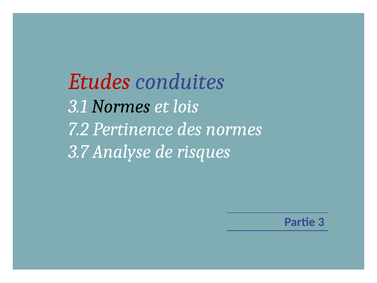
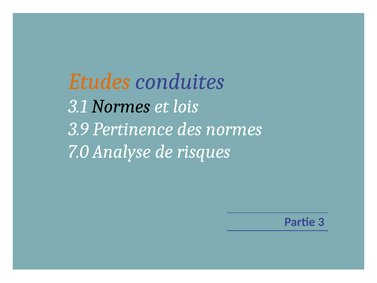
Etudes colour: red -> orange (99, 81)
7.2: 7.2 -> 3.9 (79, 129)
3.7: 3.7 -> 7.0 (78, 152)
